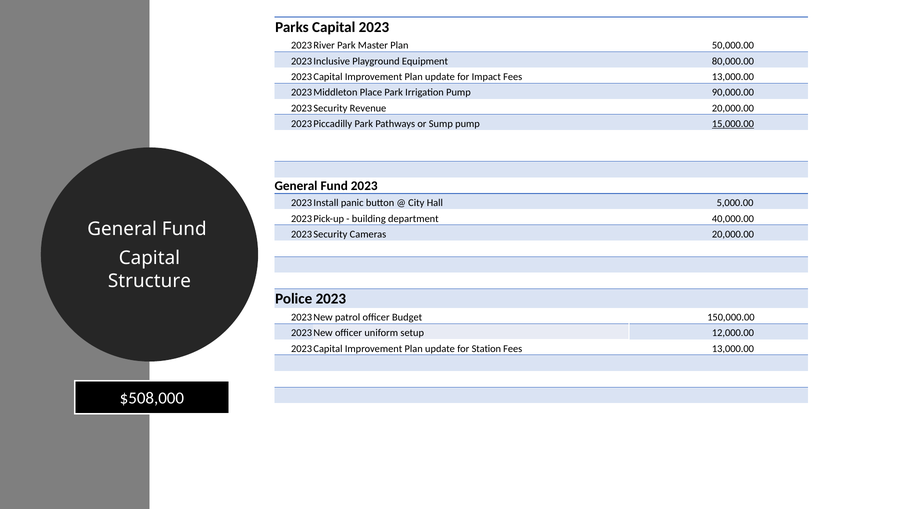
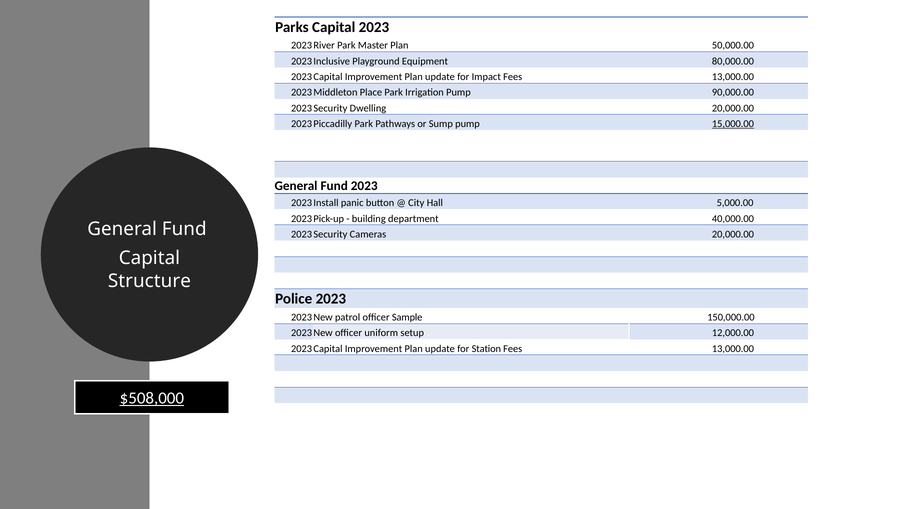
Revenue: Revenue -> Dwelling (368, 108)
Budget: Budget -> Sample (407, 317)
$508,000 underline: none -> present (152, 398)
